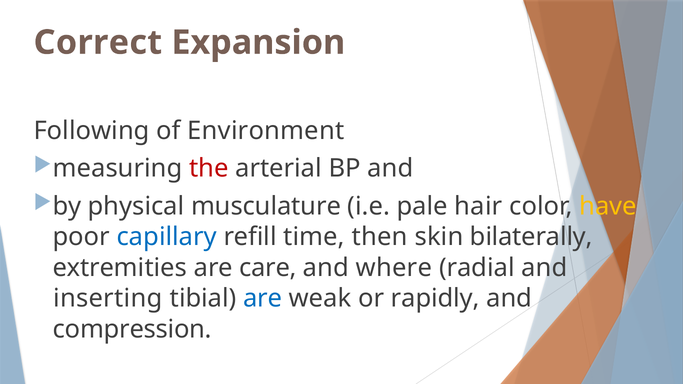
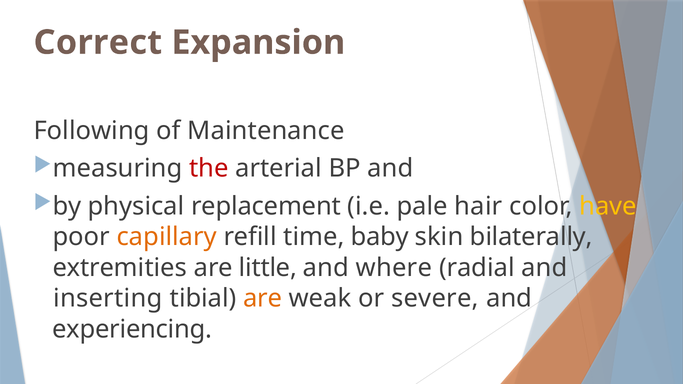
Environment: Environment -> Maintenance (266, 131)
musculature: musculature -> replacement (266, 206)
capillary colour: blue -> orange (167, 237)
then: then -> baby (380, 237)
care: care -> little (268, 268)
are colour: blue -> orange (263, 299)
rapidly: rapidly -> severe (435, 299)
compression: compression -> experiencing (132, 329)
